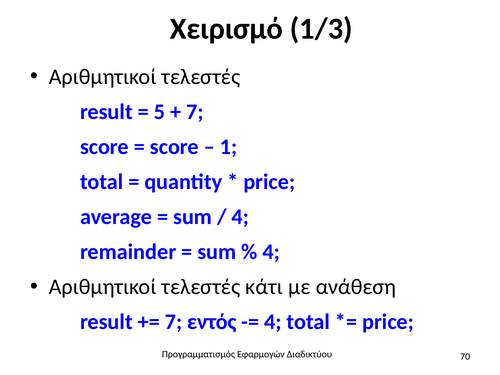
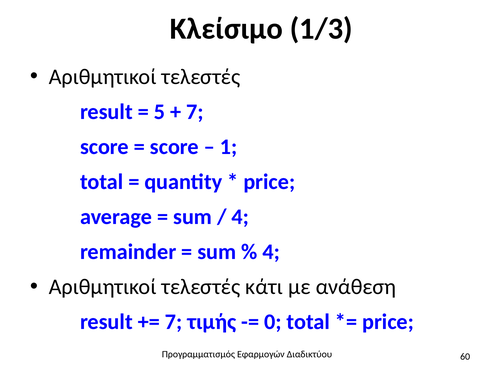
Χειρισμό: Χειρισμό -> Κλείσιμο (226, 29)
εντός: εντός -> τιμής (212, 322)
4: 4 -> 0 (273, 322)
70: 70 -> 60 (465, 357)
